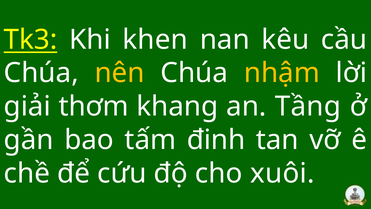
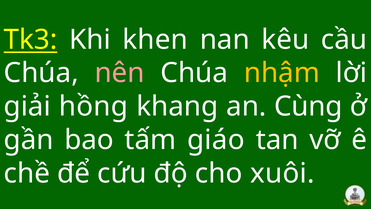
nên colour: yellow -> pink (120, 73)
thơm: thơm -> hồng (93, 106)
Tầng: Tầng -> Cùng (308, 106)
đinh: đinh -> giáo (216, 140)
